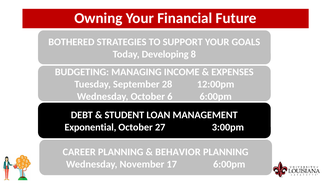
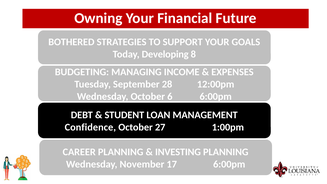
Exponential: Exponential -> Confidence (90, 127)
3:00pm: 3:00pm -> 1:00pm (228, 127)
BEHAVIOR: BEHAVIOR -> INVESTING (178, 152)
